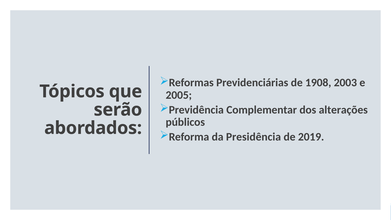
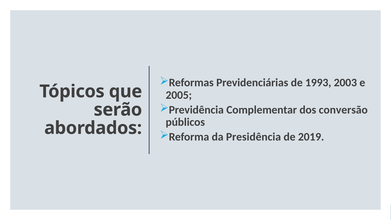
1908: 1908 -> 1993 (318, 83)
alterações: alterações -> conversão (343, 110)
